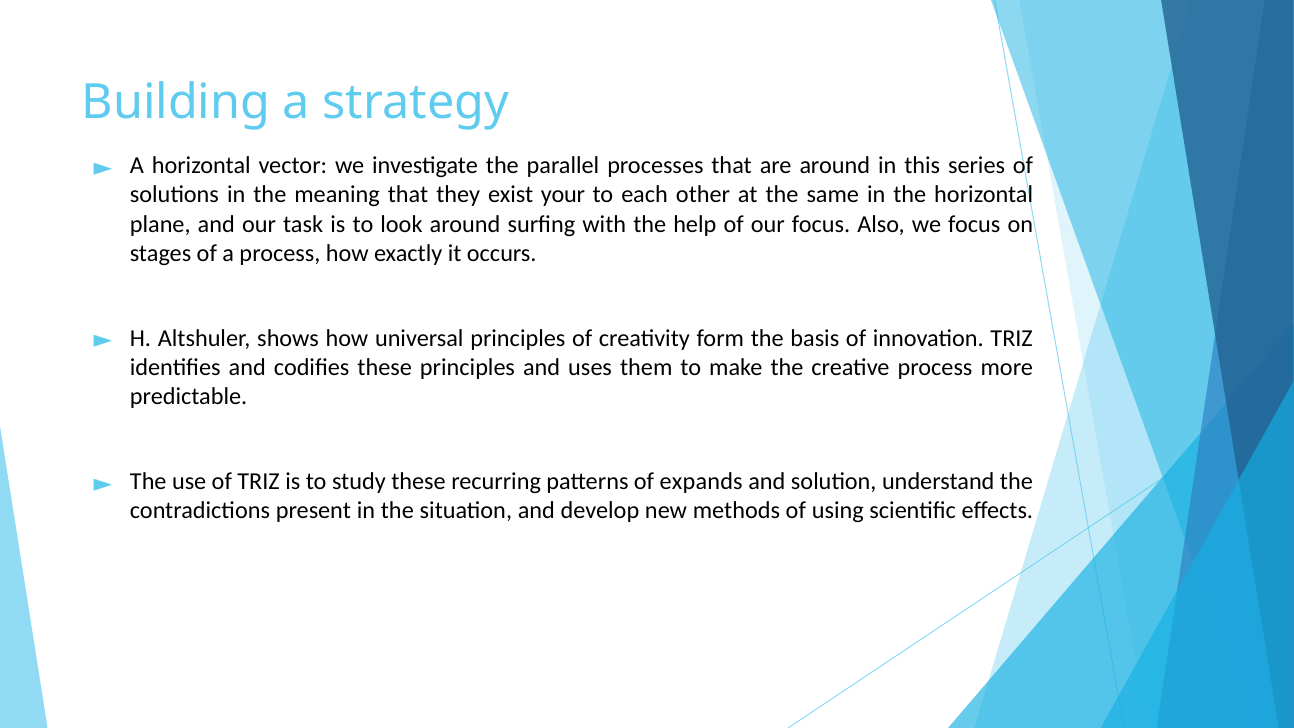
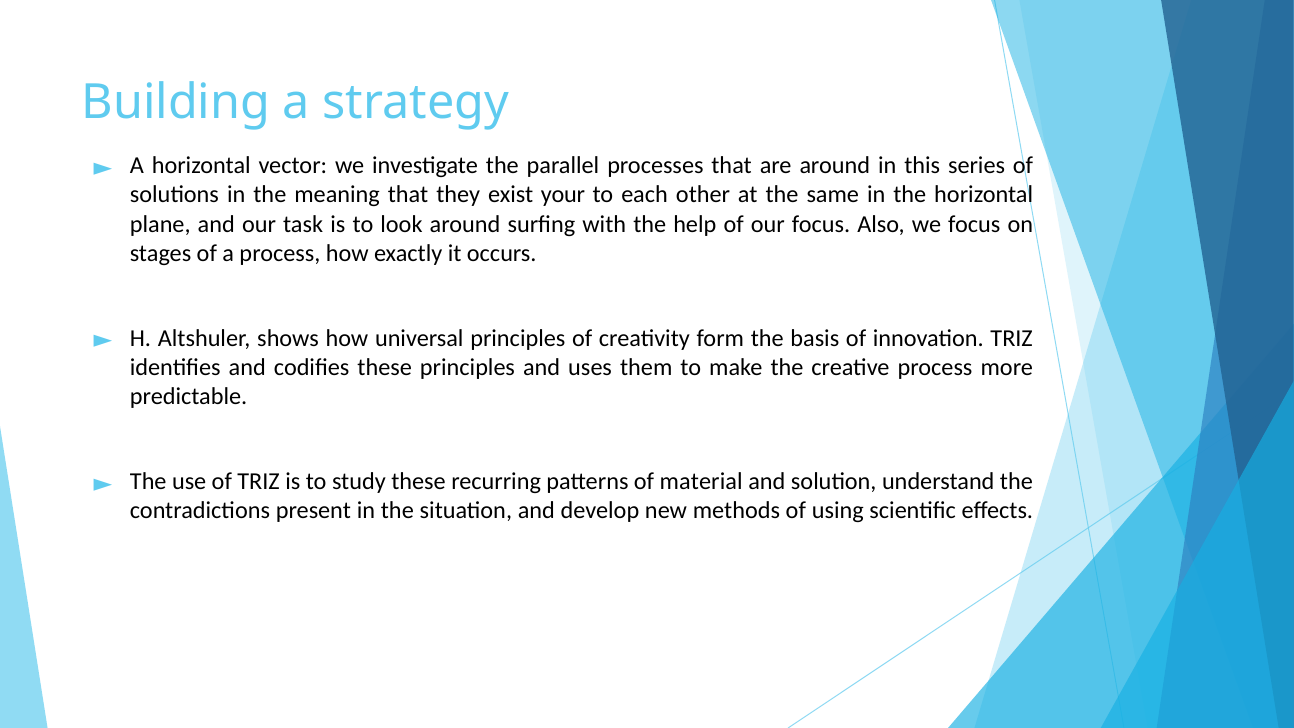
expands: expands -> material (701, 482)
